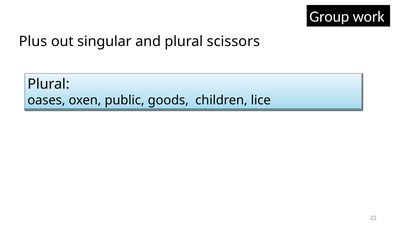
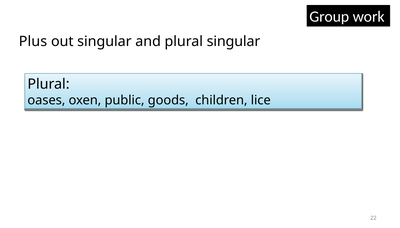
plural scissors: scissors -> singular (233, 41)
